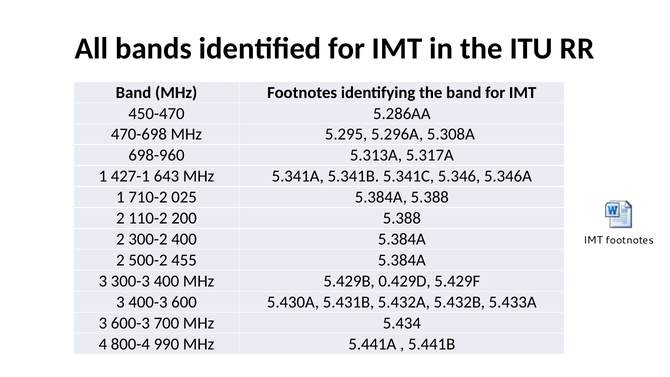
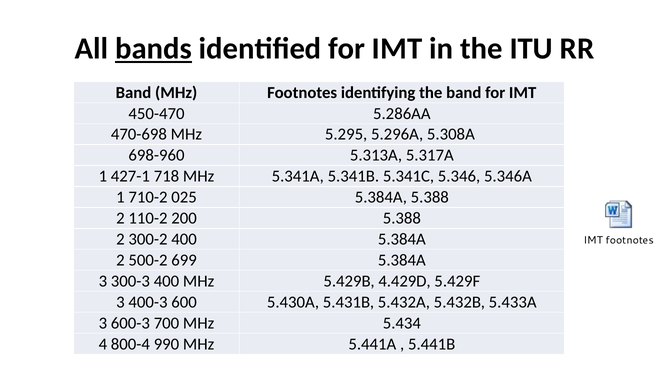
bands underline: none -> present (154, 49)
643: 643 -> 718 (166, 176)
455: 455 -> 699 (184, 260)
0.429D: 0.429D -> 4.429D (405, 281)
